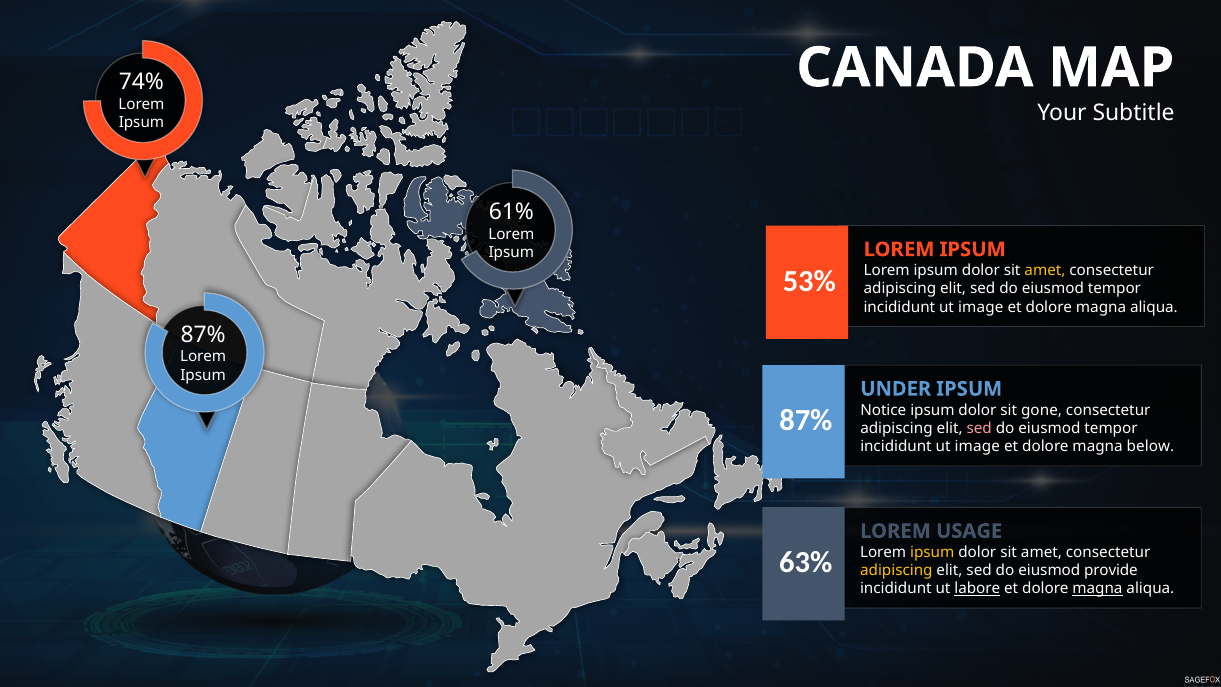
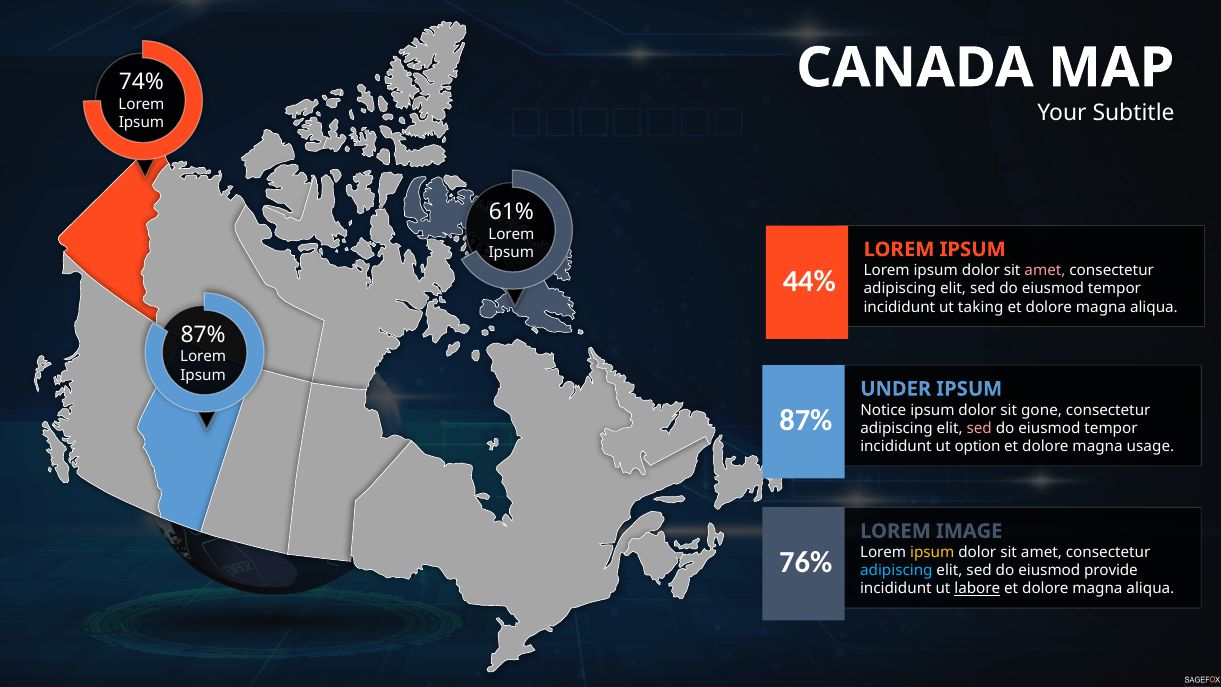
amet colour: yellow -> pink (1045, 270)
53%: 53% -> 44% (809, 281)
image: image -> taking (981, 307)
image: image -> option (977, 446)
below: below -> usage (1150, 446)
USAGE: USAGE -> IMAGE (969, 531)
63%: 63% -> 76% (806, 563)
adipiscing colour: yellow -> light blue (896, 570)
magna underline: present -> none (1097, 589)
